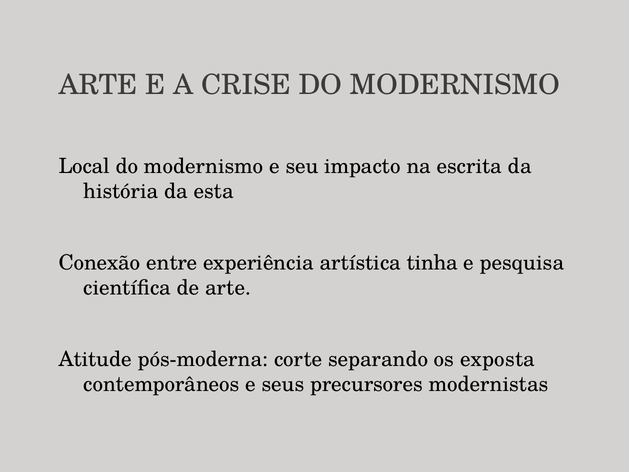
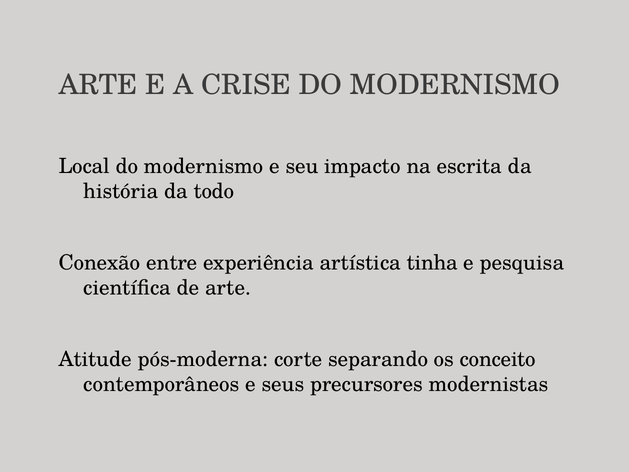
esta: esta -> todo (214, 191)
exposta: exposta -> conceito (498, 359)
